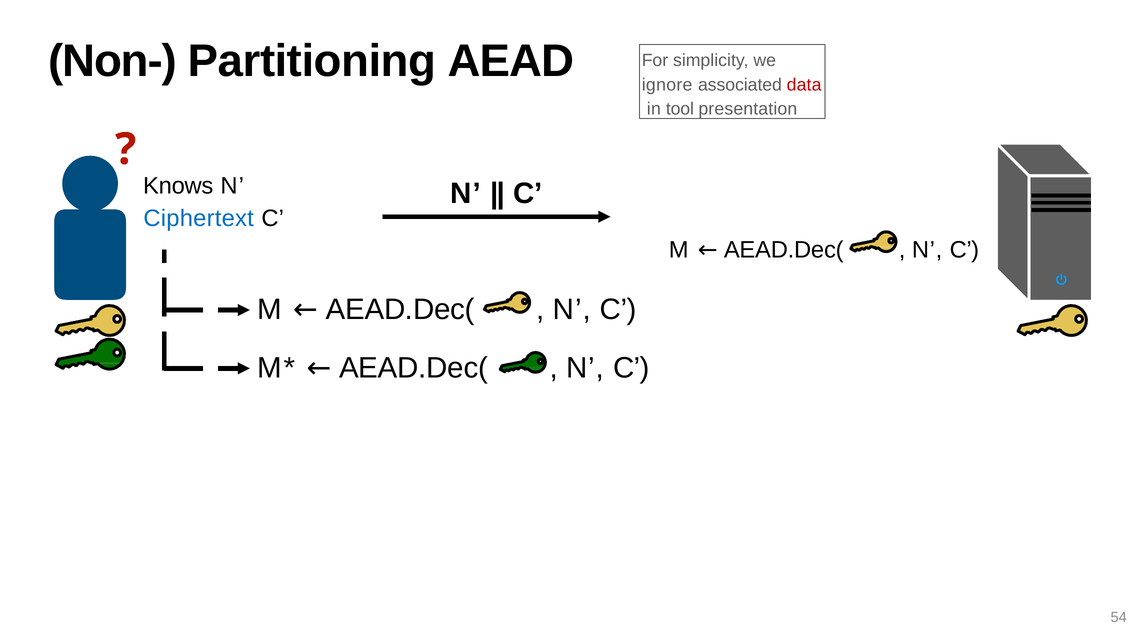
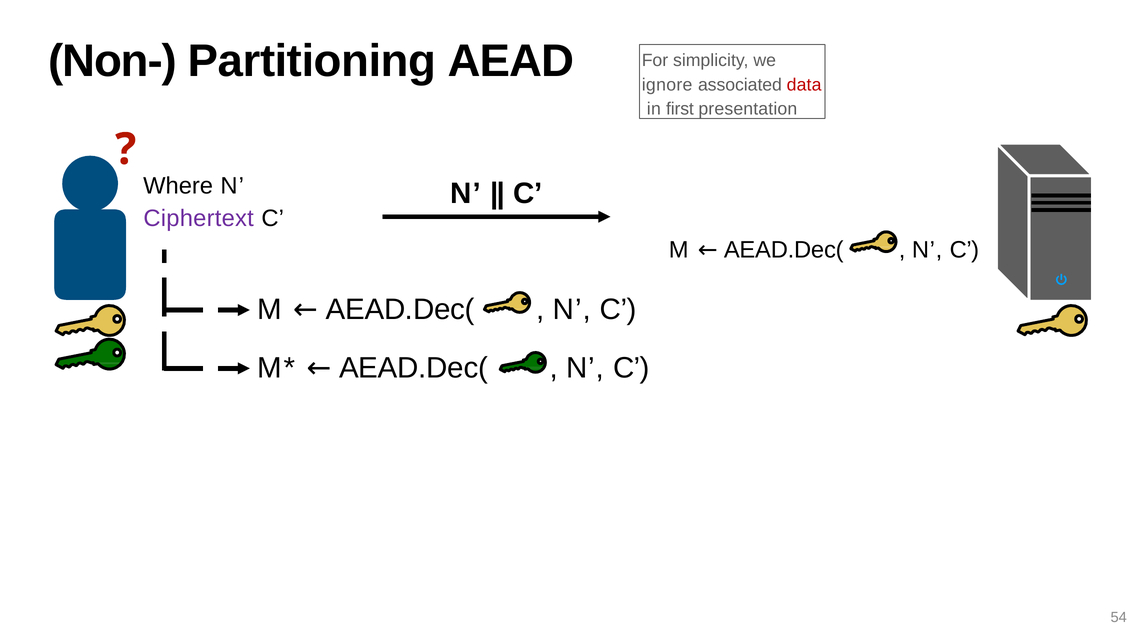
tool: tool -> first (680, 109)
Knows: Knows -> Where (178, 186)
Ciphertext colour: blue -> purple (199, 218)
